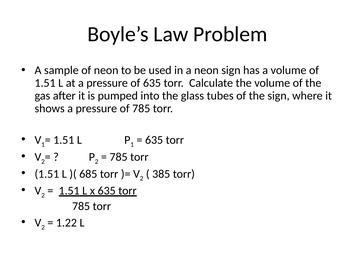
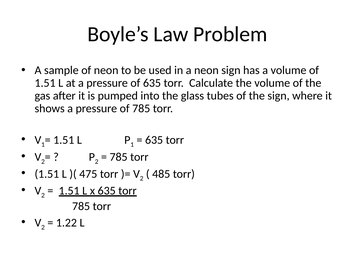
685: 685 -> 475 (88, 174)
385: 385 -> 485 (161, 174)
